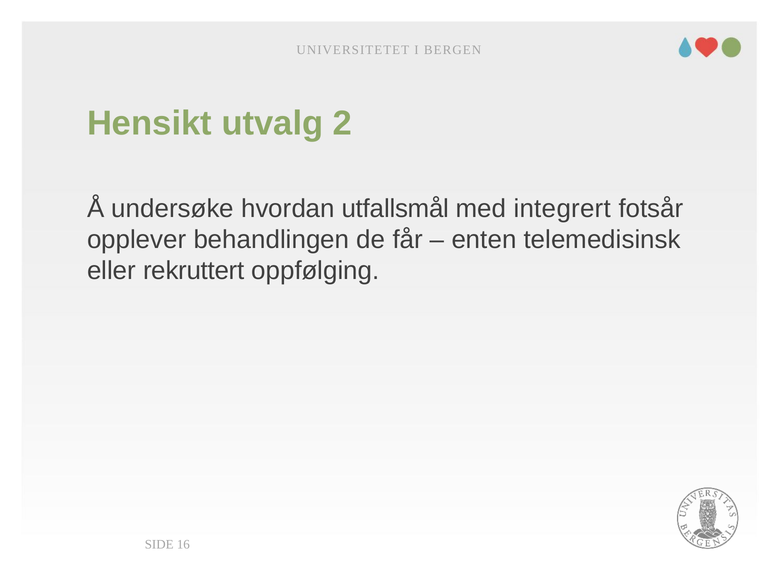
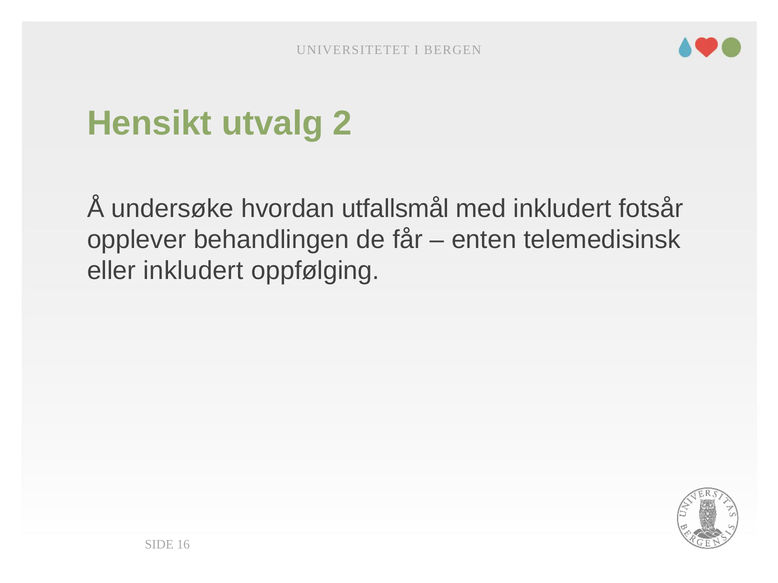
med integrert: integrert -> inkludert (562, 209)
eller rekruttert: rekruttert -> inkludert (193, 271)
